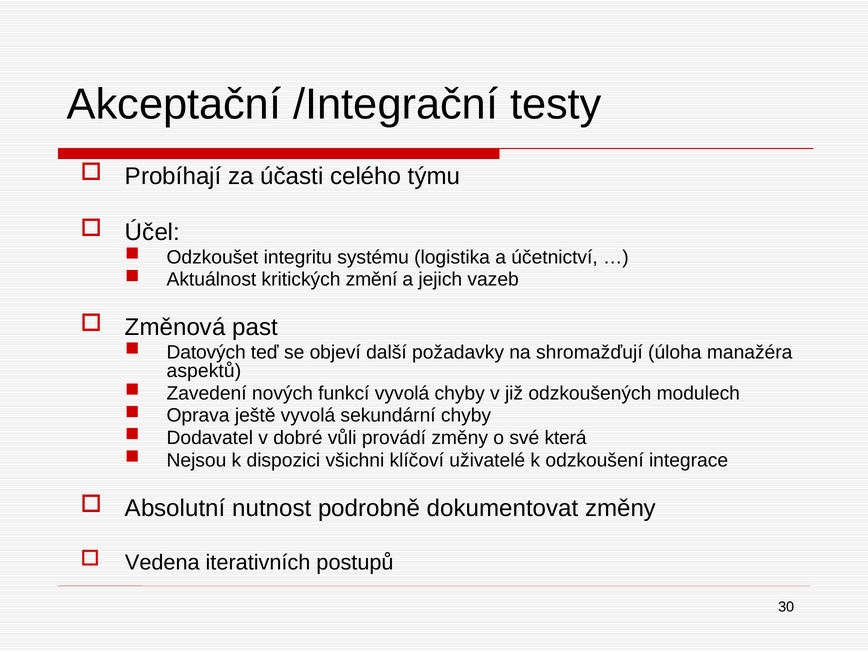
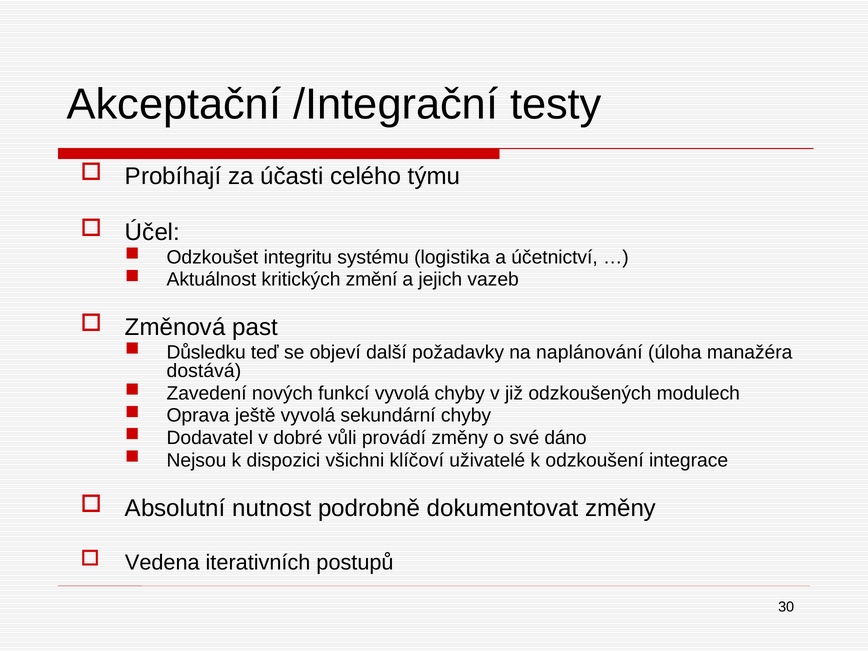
Datových: Datových -> Důsledku (206, 352)
shromažďují: shromažďují -> naplánování (589, 352)
aspektů: aspektů -> dostává (204, 371)
která: která -> dáno (566, 438)
